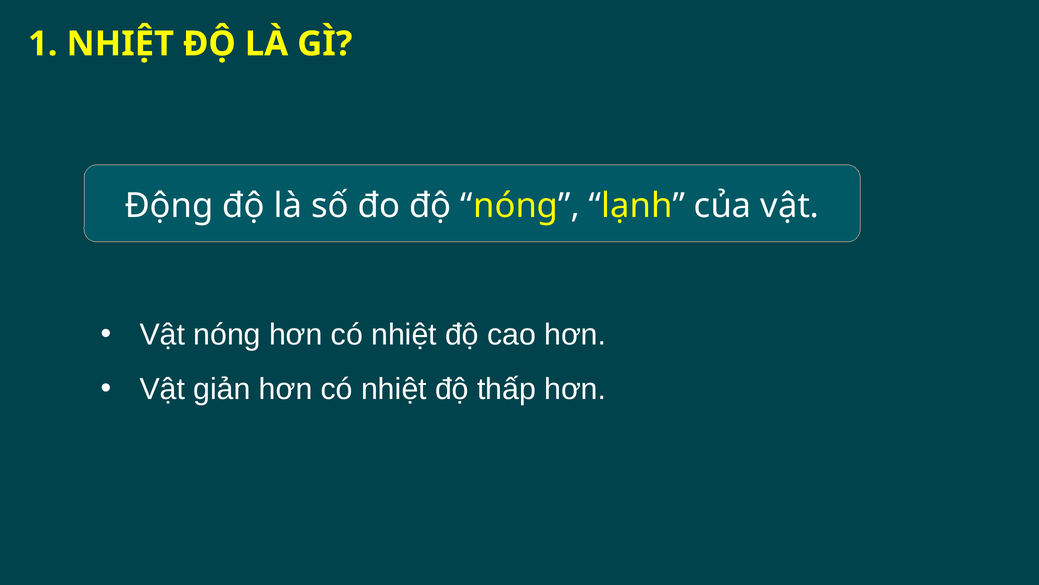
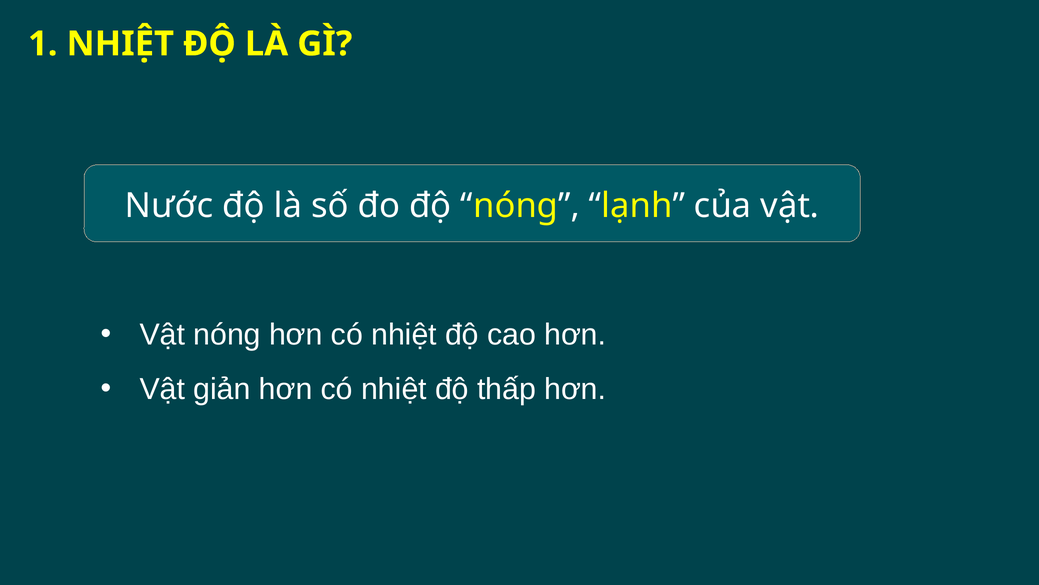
Động: Động -> Nước (169, 206)
